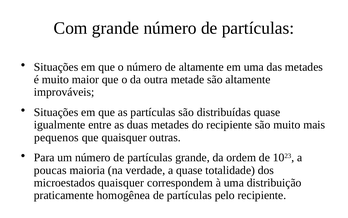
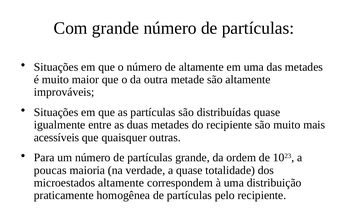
pequenos: pequenos -> acessíveis (57, 137)
microestados quaisquer: quaisquer -> altamente (121, 182)
